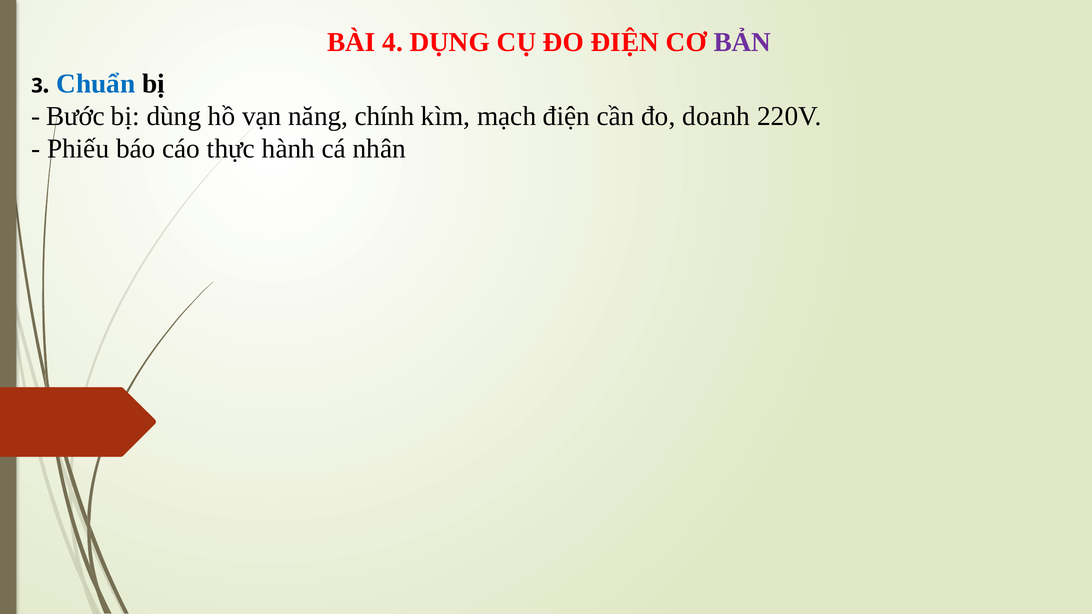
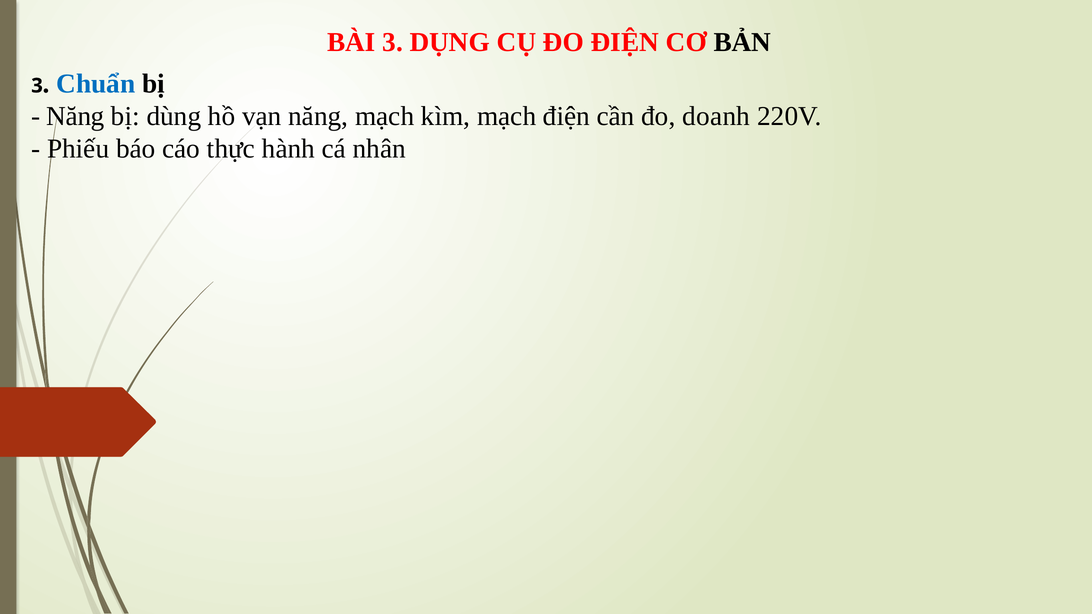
BÀI 4: 4 -> 3 (393, 42)
BẢN colour: purple -> black (742, 42)
Bước: Bước -> Năng (75, 116)
năng chính: chính -> mạch (385, 116)
